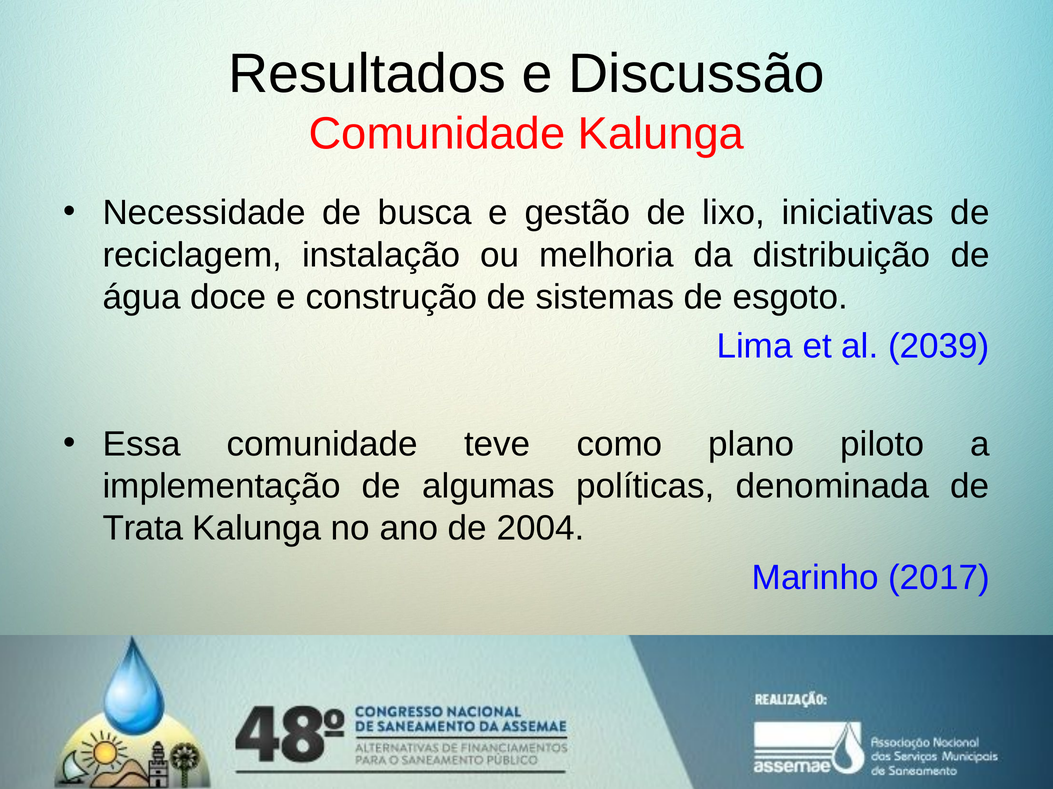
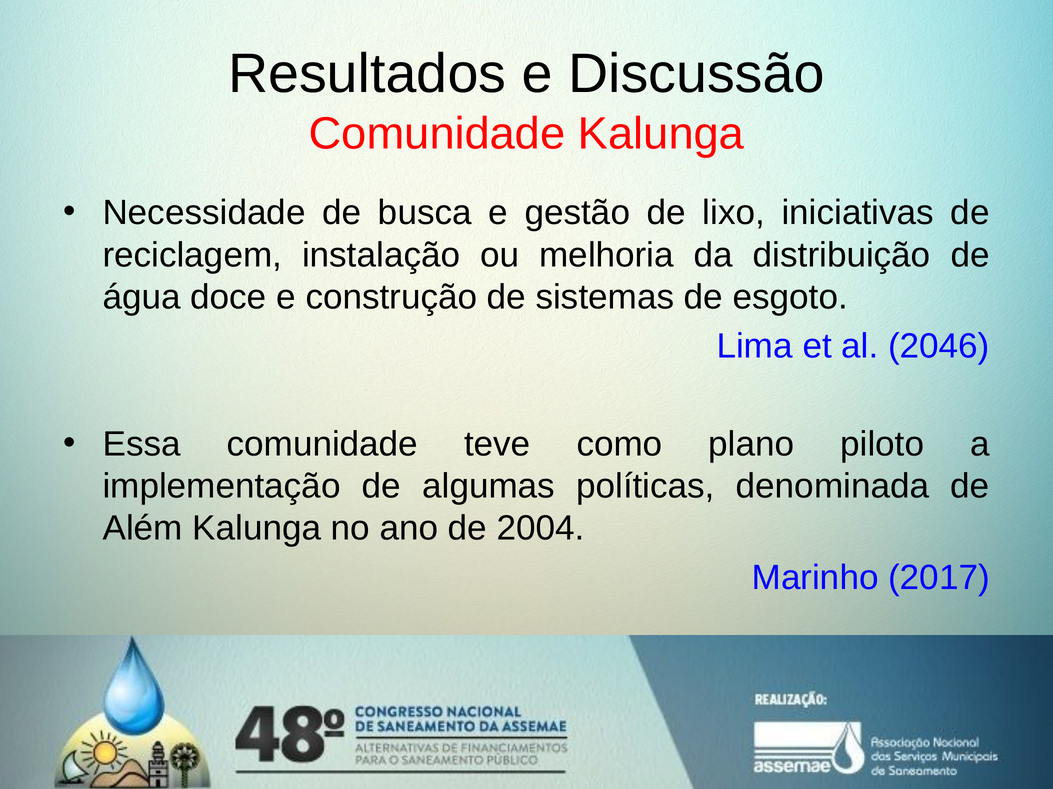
2039: 2039 -> 2046 (939, 346)
Trata: Trata -> Além (143, 529)
